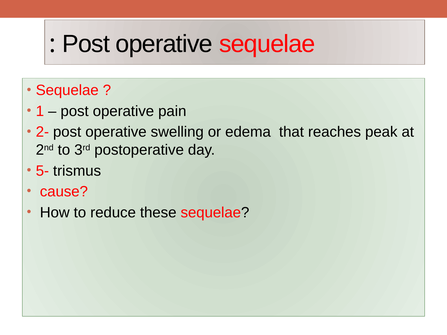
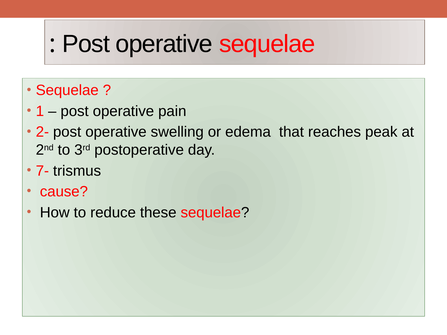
5-: 5- -> 7- (42, 171)
